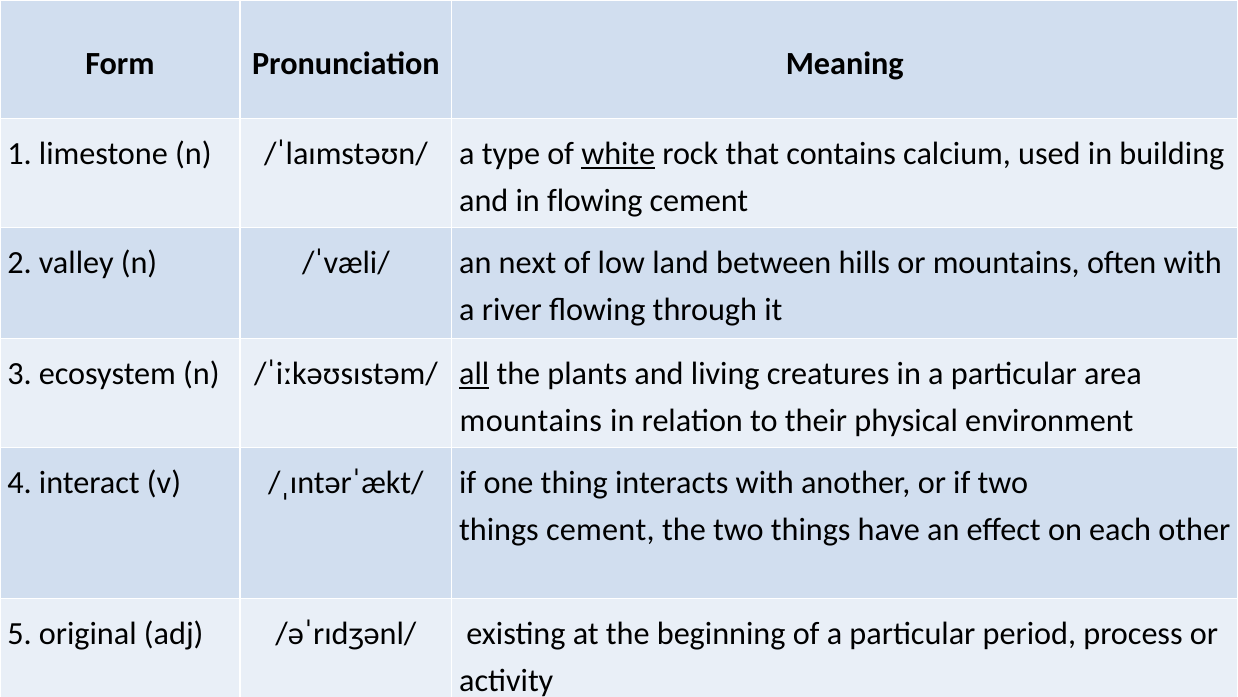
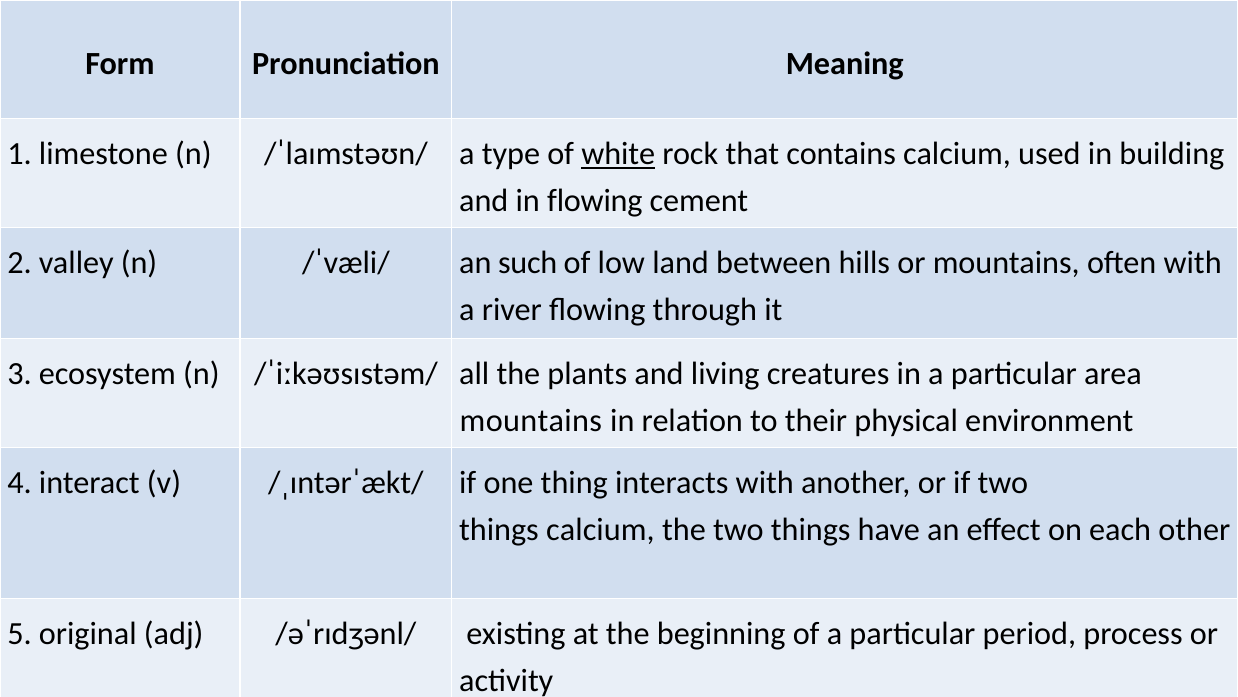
next: next -> such (528, 263)
all underline: present -> none (474, 374)
things cement: cement -> calcium (600, 530)
